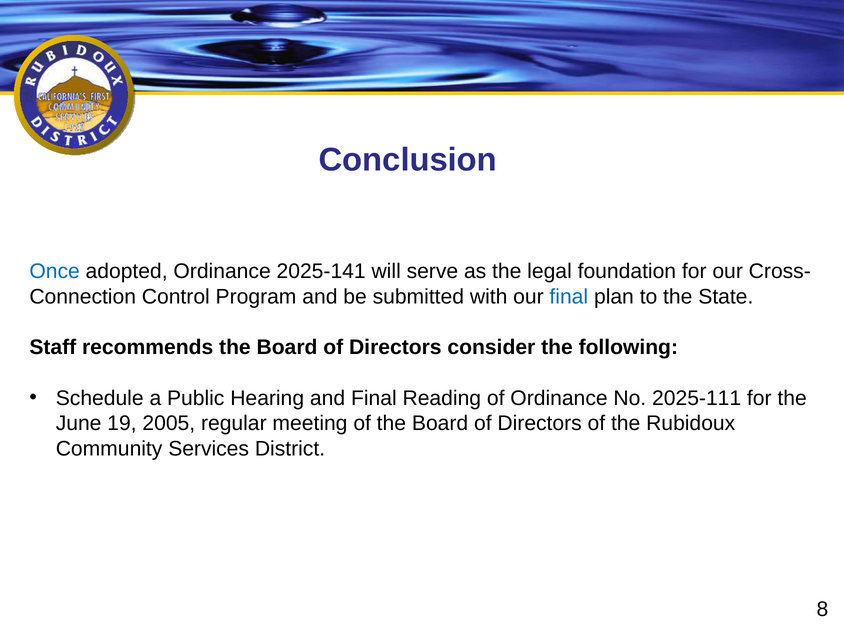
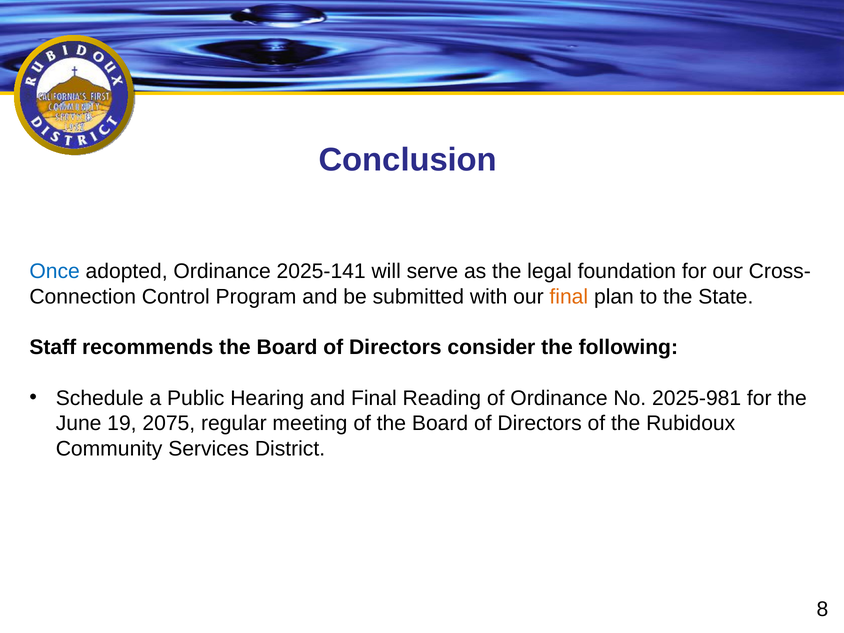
final colour: blue -> orange (569, 297)
2025-111: 2025-111 -> 2025-981 (697, 398)
2005: 2005 -> 2075 (169, 423)
